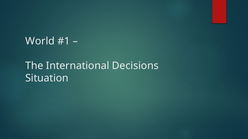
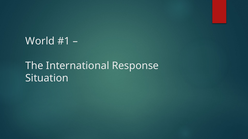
Decisions: Decisions -> Response (135, 66)
